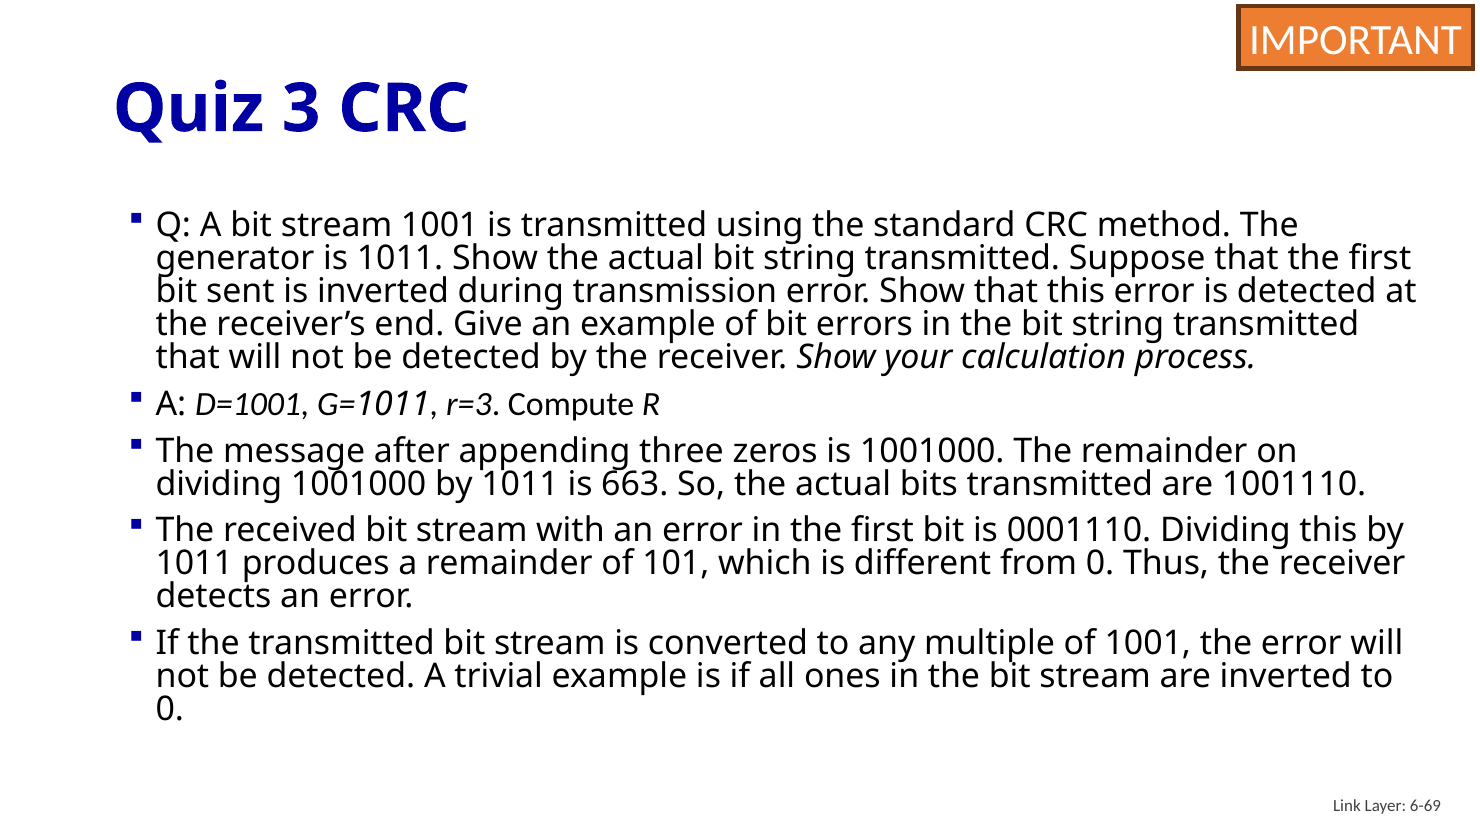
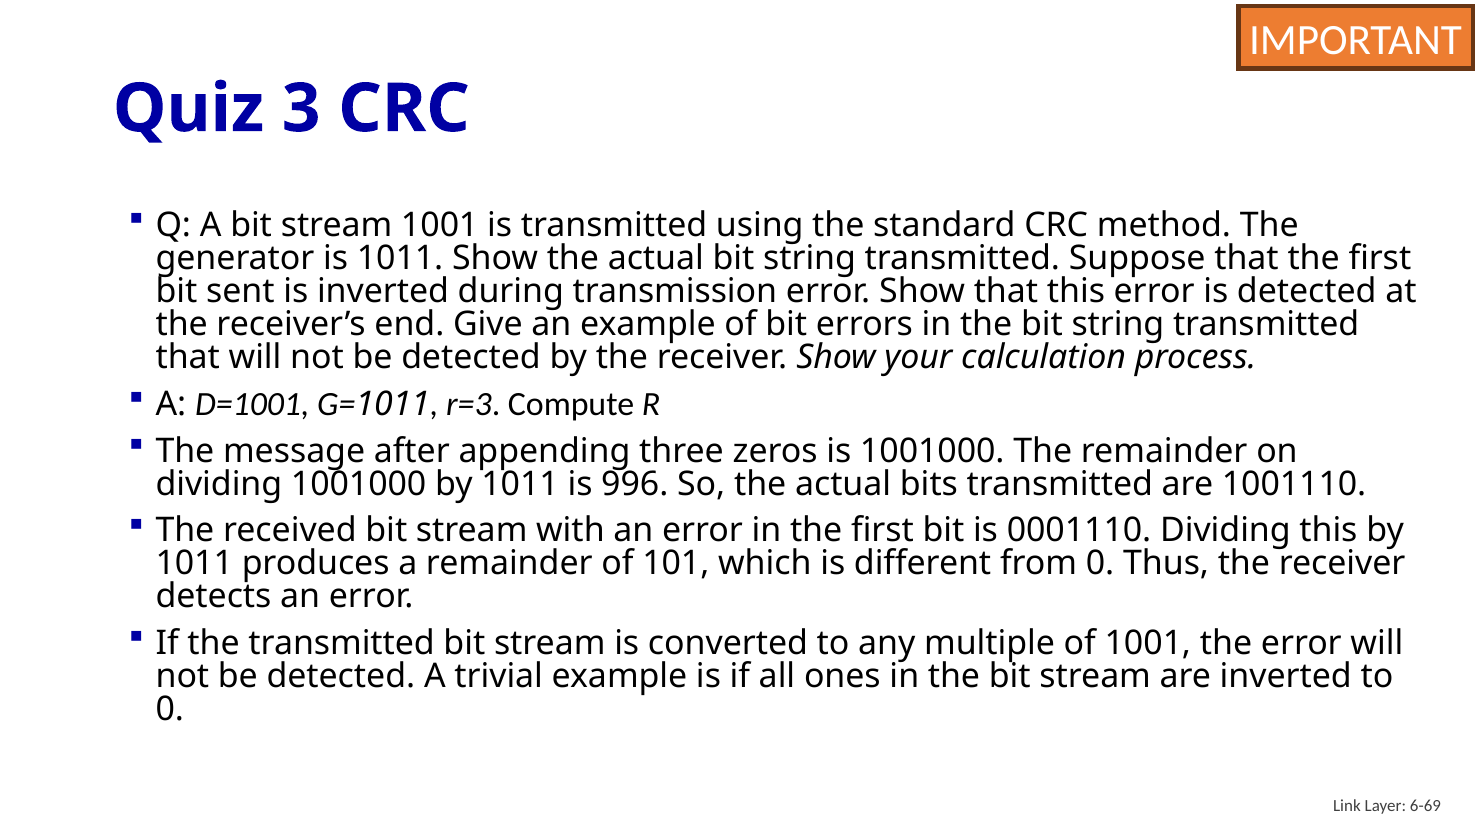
663: 663 -> 996 (635, 484)
